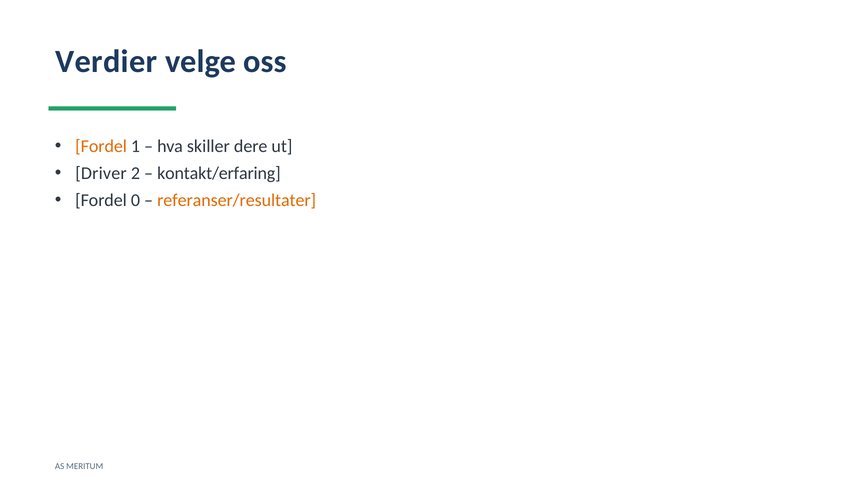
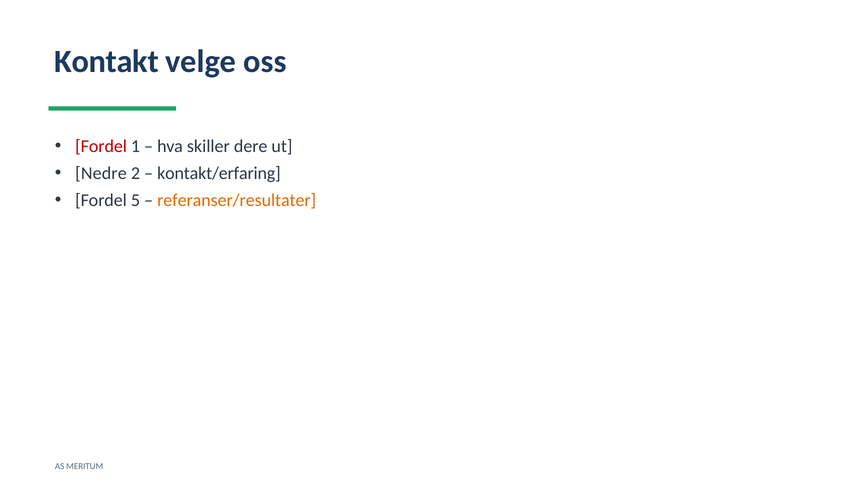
Verdier: Verdier -> Kontakt (107, 62)
Fordel colour: orange -> red (101, 146)
Driver: Driver -> Nedre (101, 173)
0: 0 -> 5 (135, 200)
